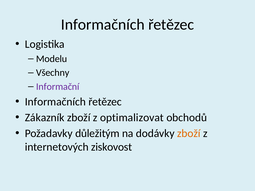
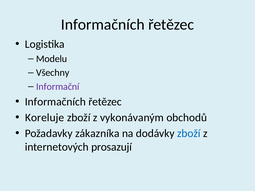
Zákazník: Zákazník -> Koreluje (45, 118)
optimalizovat: optimalizovat -> vykonávaným (132, 118)
důležitým: důležitým -> zákazníka (97, 134)
zboží colour: orange -> blue (189, 134)
ziskovost: ziskovost -> prosazují (112, 147)
